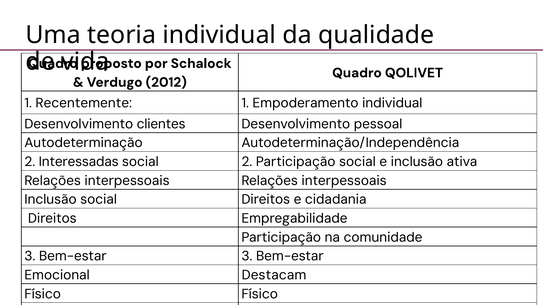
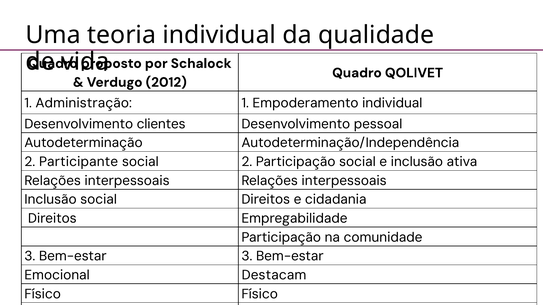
Recentemente: Recentemente -> Administração (84, 103)
Interessadas: Interessadas -> Participante (79, 162)
